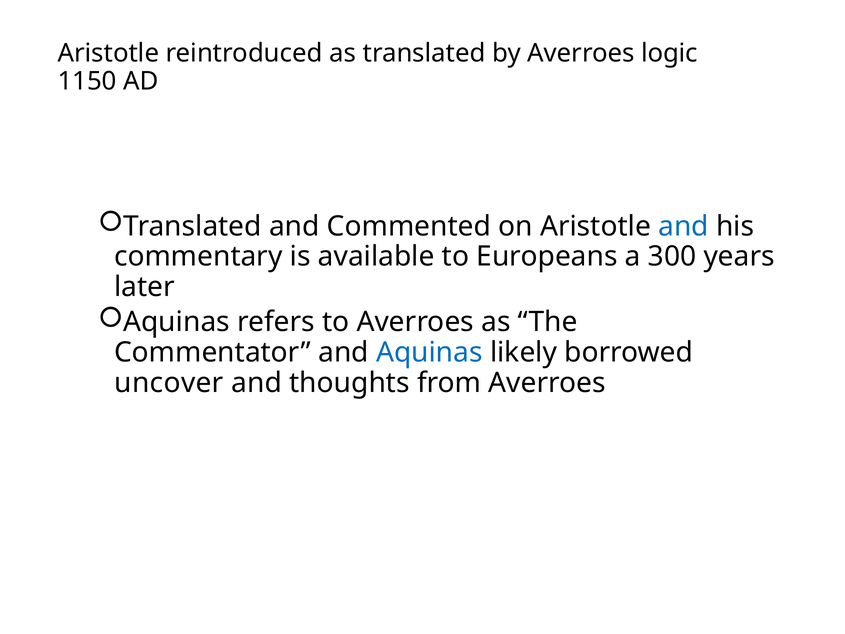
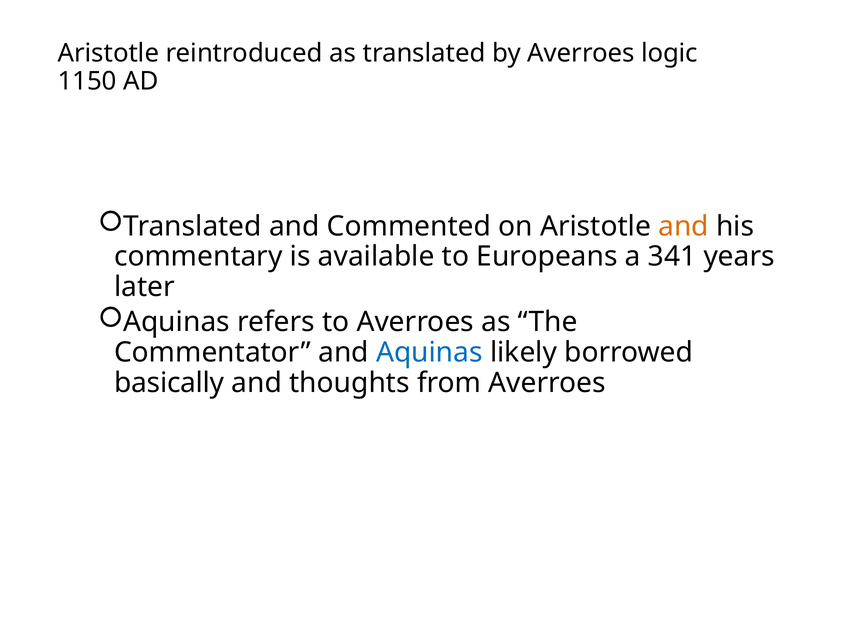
and colour: blue -> orange (684, 226)
300: 300 -> 341 (672, 257)
uncover: uncover -> basically (169, 383)
